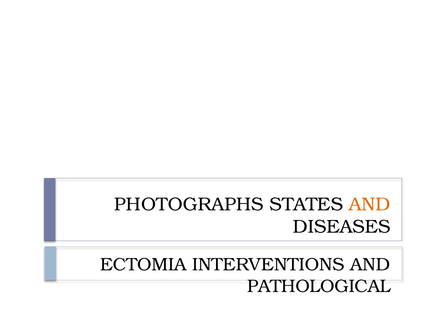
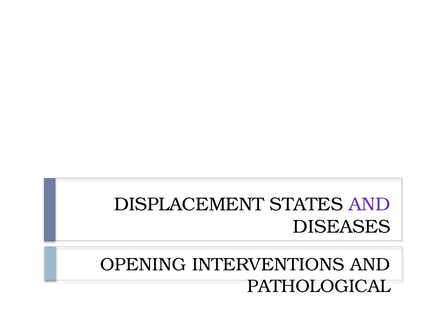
PHOTOGRAPHS: PHOTOGRAPHS -> DISPLACEMENT (189, 205)
AND colour: orange -> purple (370, 205)
ECTOMIA: ECTOMIA -> OPENING (143, 265)
